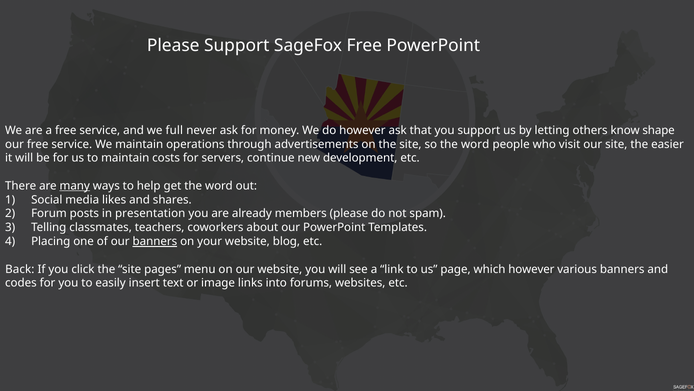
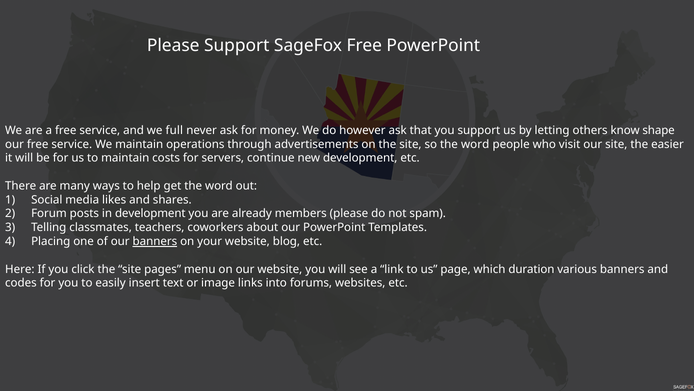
many underline: present -> none (75, 186)
in presentation: presentation -> development (150, 213)
Back: Back -> Here (20, 269)
which however: however -> duration (531, 269)
